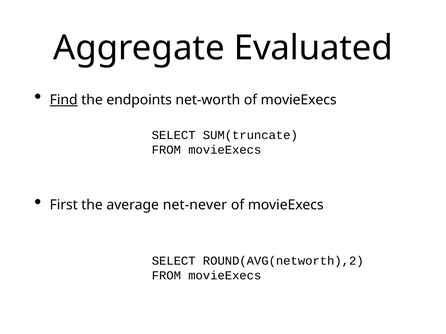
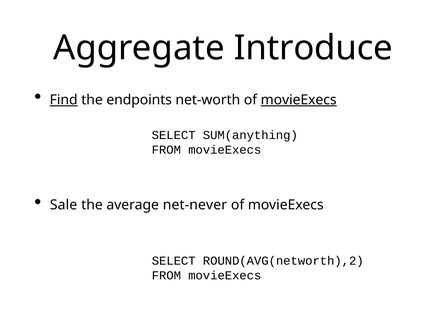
Evaluated: Evaluated -> Introduce (313, 48)
movieExecs underline: none -> present (299, 100)
SUM(truncate: SUM(truncate -> SUM(anything (250, 135)
First: First -> Sale (64, 205)
